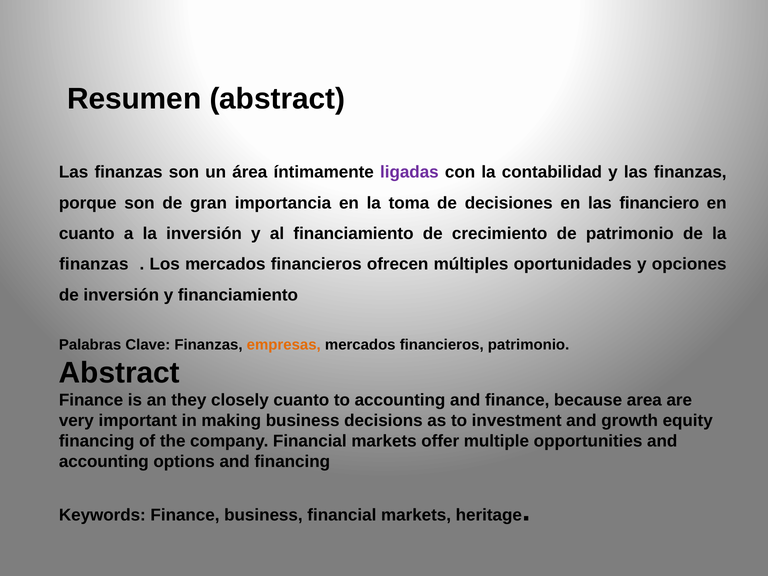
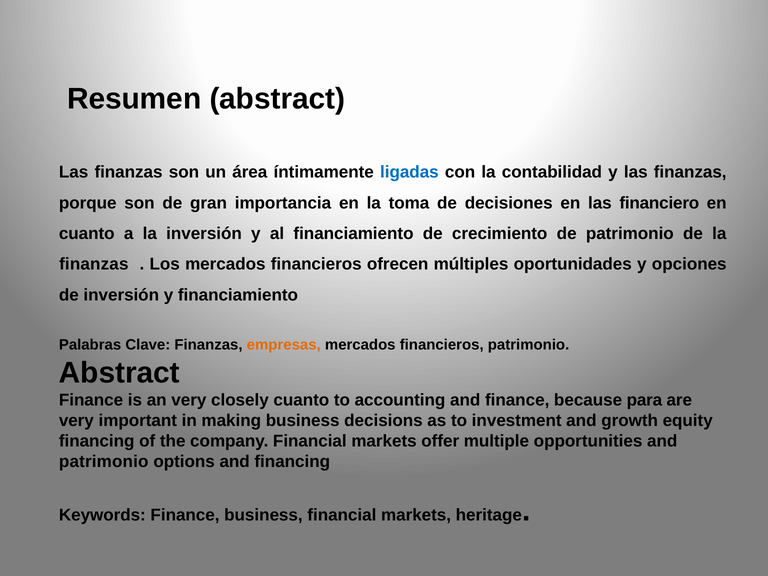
ligadas colour: purple -> blue (409, 172)
an they: they -> very (189, 400)
area: area -> para (644, 400)
accounting: accounting -> patrimonio (104, 461)
